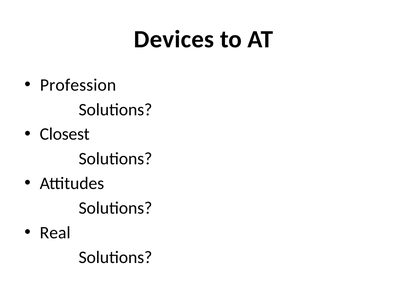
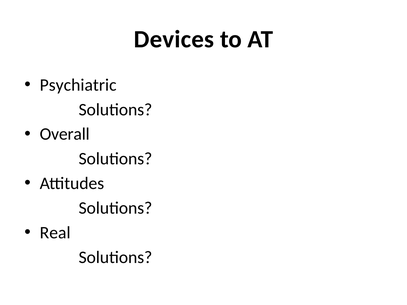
Profession: Profession -> Psychiatric (78, 85)
Closest: Closest -> Overall (65, 134)
